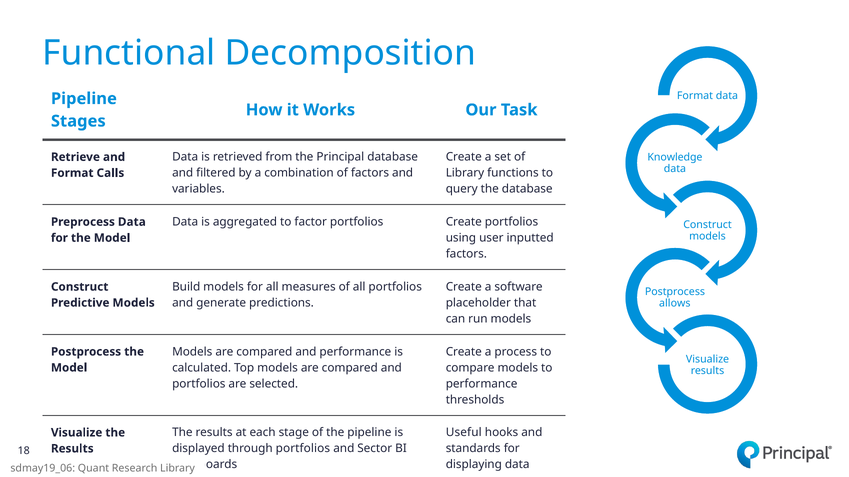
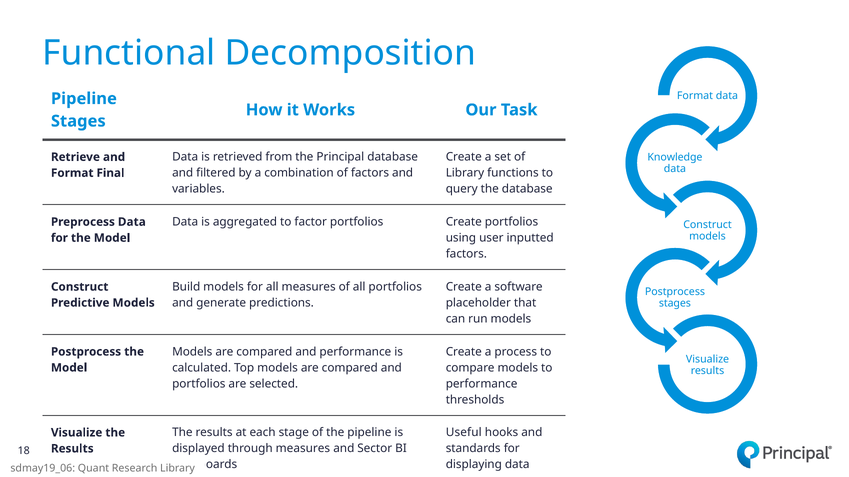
Calls: Calls -> Final (110, 173)
allows: allows -> stages (675, 304)
through portfolios: portfolios -> measures (303, 449)
